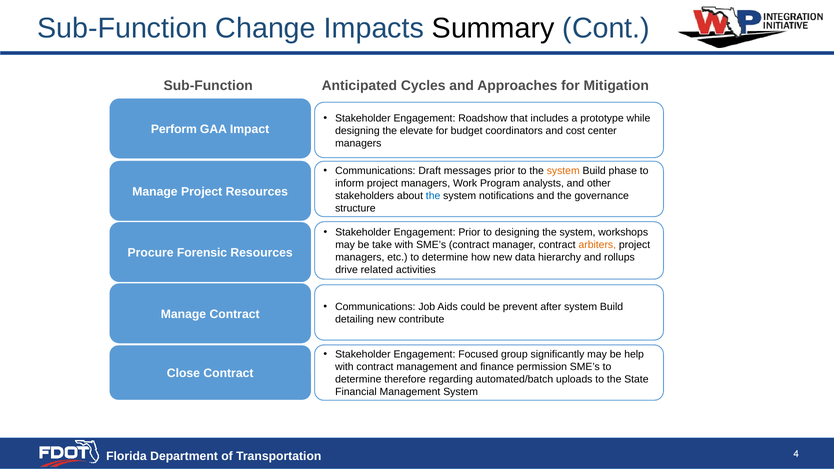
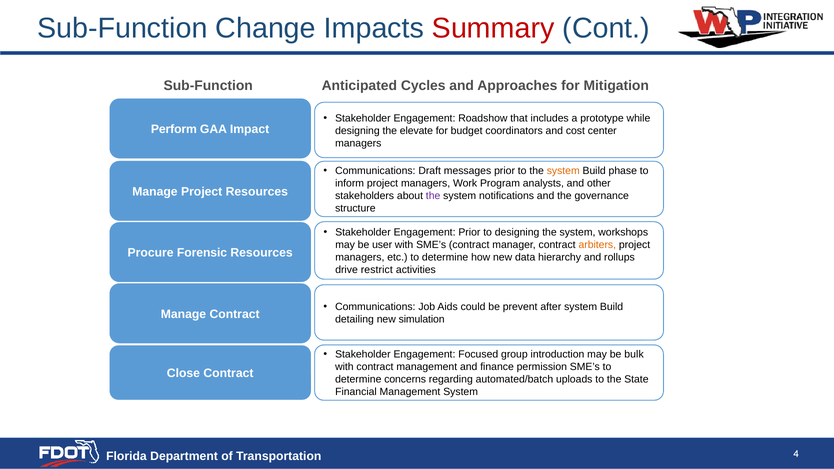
Summary colour: black -> red (493, 29)
the colour: blue -> purple (433, 196)
take: take -> user (382, 245)
related: related -> restrict (377, 270)
contribute: contribute -> simulation (422, 319)
significantly: significantly -> introduction (557, 355)
help: help -> bulk (634, 355)
therefore: therefore -> concerns (405, 380)
